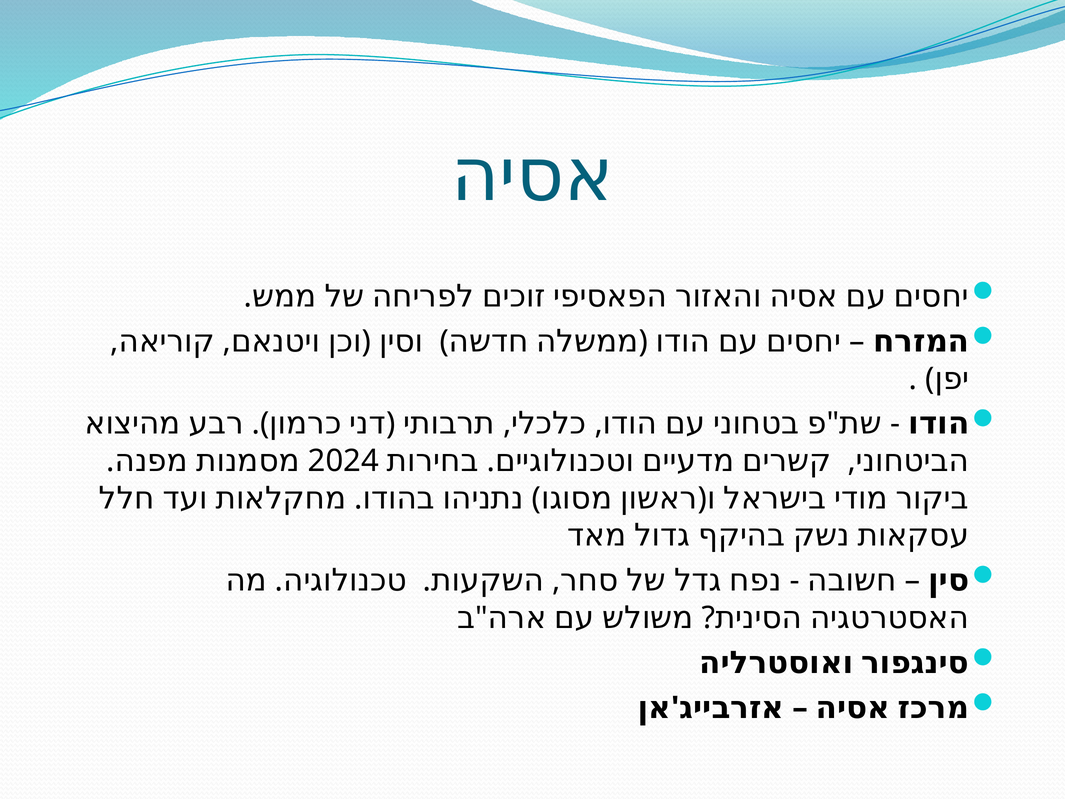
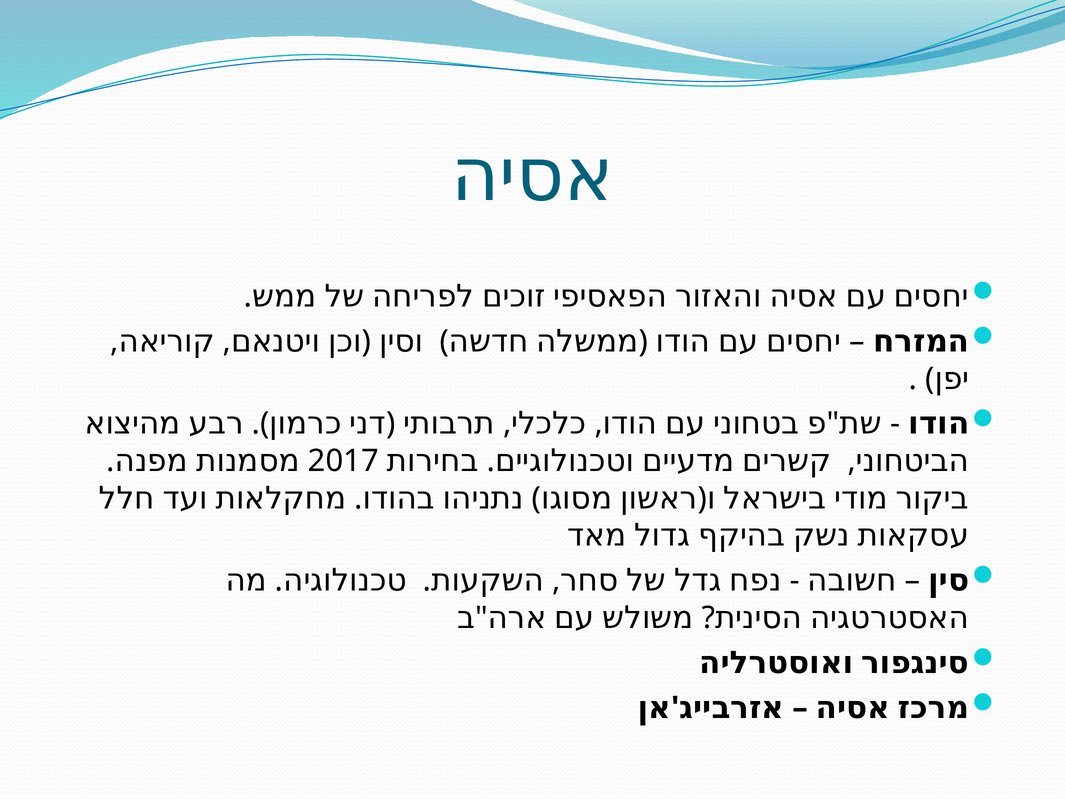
2024: 2024 -> 2017 (343, 461)
